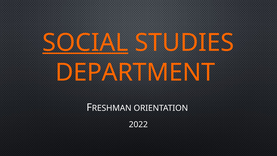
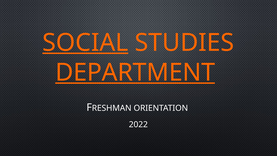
DEPARTMENT underline: none -> present (135, 72)
